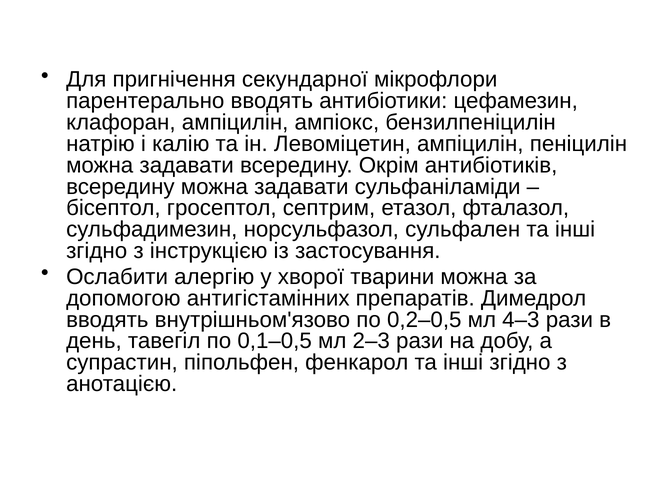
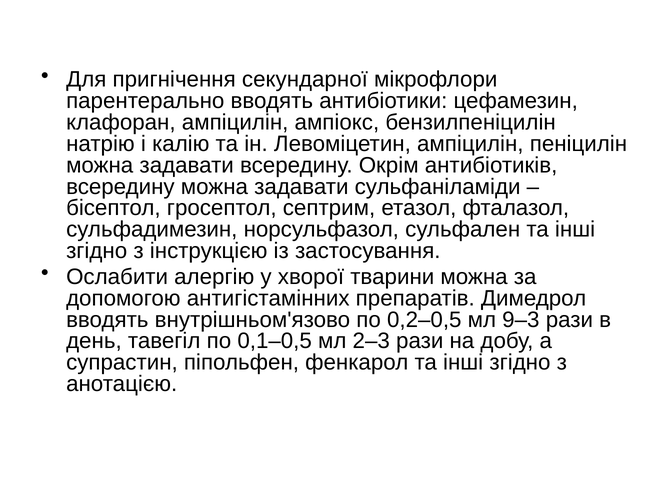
4–3: 4–3 -> 9–3 (521, 320)
